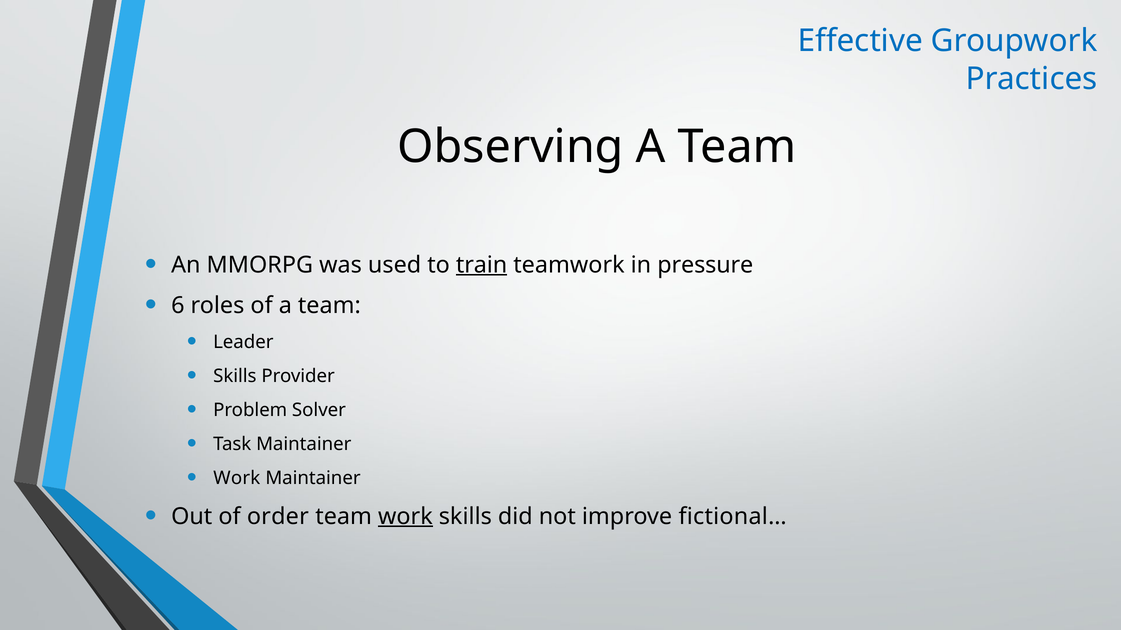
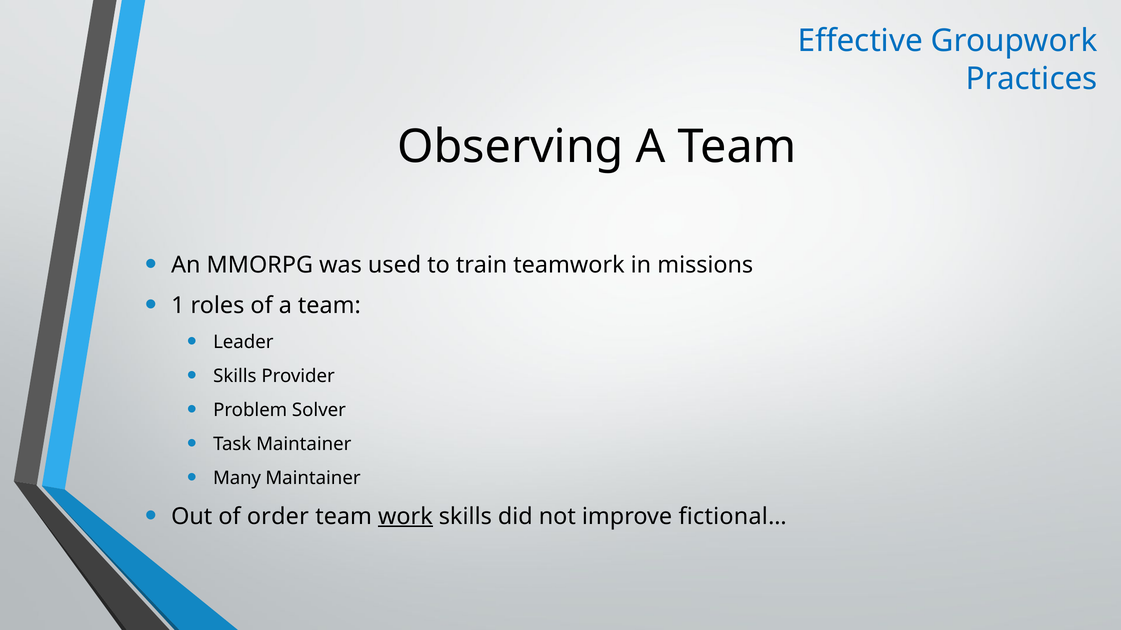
train underline: present -> none (482, 265)
pressure: pressure -> missions (705, 265)
6: 6 -> 1 (178, 306)
Work: Work -> Many (237, 479)
